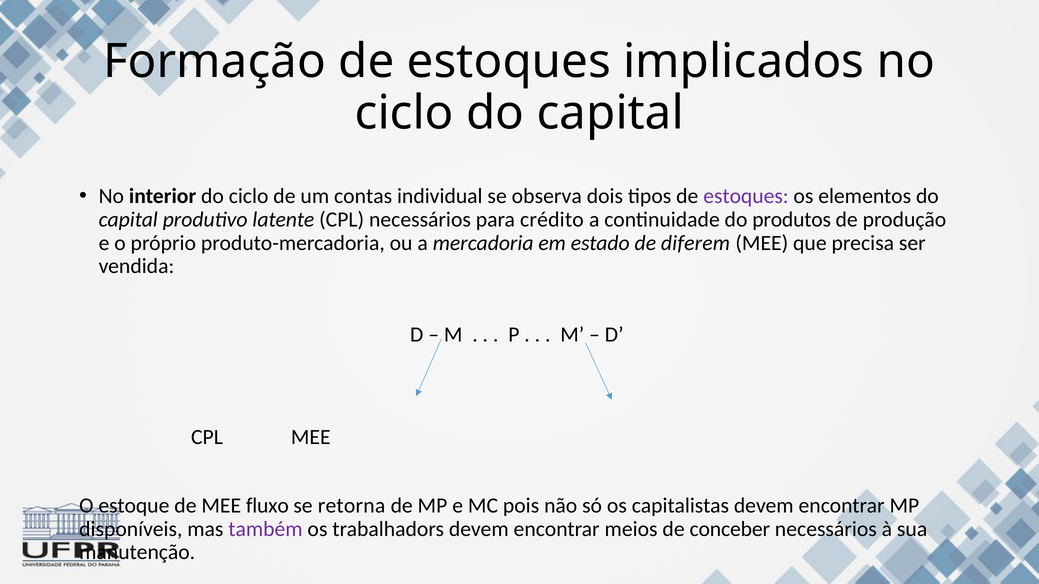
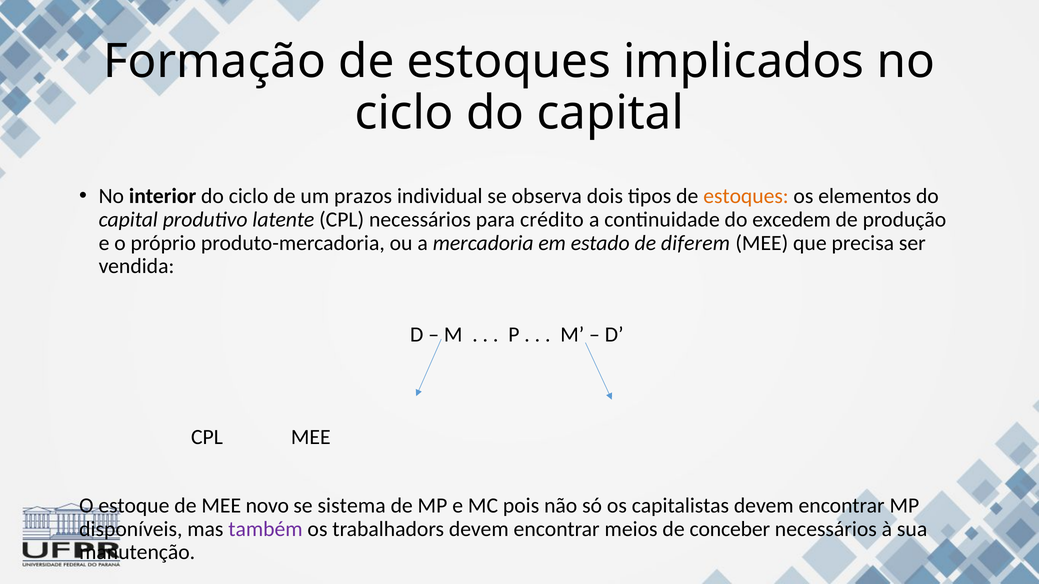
contas: contas -> prazos (363, 196)
estoques colour: purple -> orange (746, 196)
produtos: produtos -> excedem (792, 220)
fluxo: fluxo -> novo (267, 506)
retorna: retorna -> sistema (352, 506)
